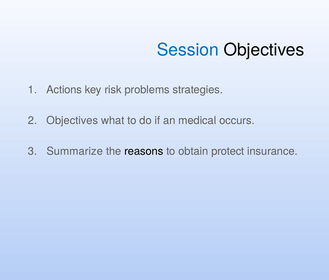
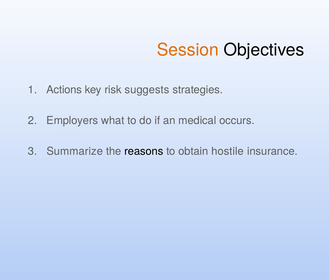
Session colour: blue -> orange (188, 50)
problems: problems -> suggests (147, 90)
Objectives: Objectives -> Employers (72, 120)
protect: protect -> hostile (228, 151)
